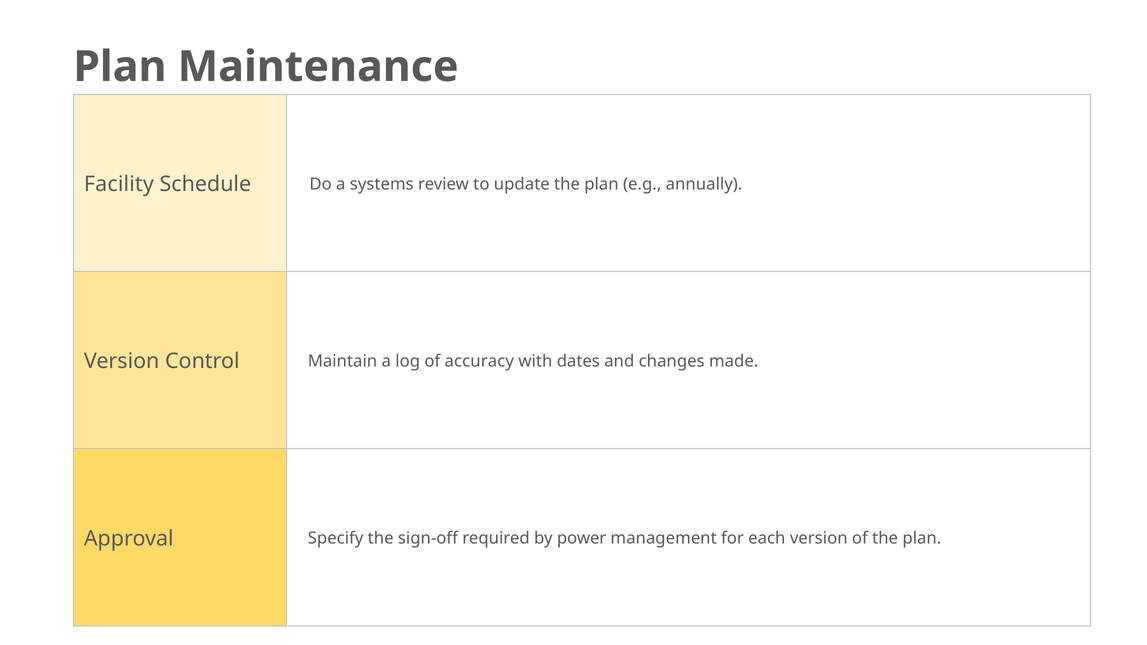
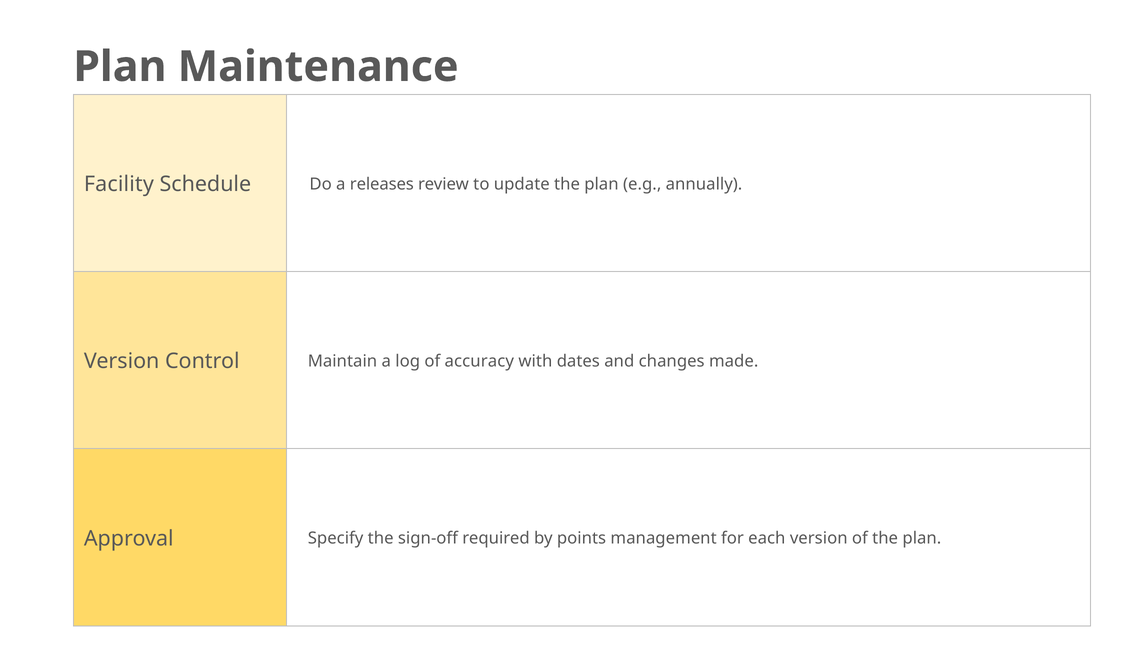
systems: systems -> releases (382, 184)
power: power -> points (582, 538)
